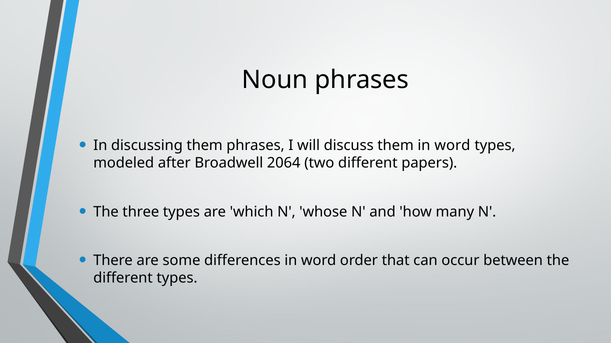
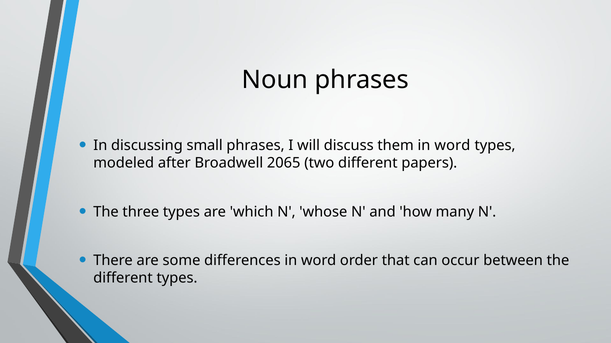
discussing them: them -> small (205, 146)
2064: 2064 -> 2065 (284, 163)
